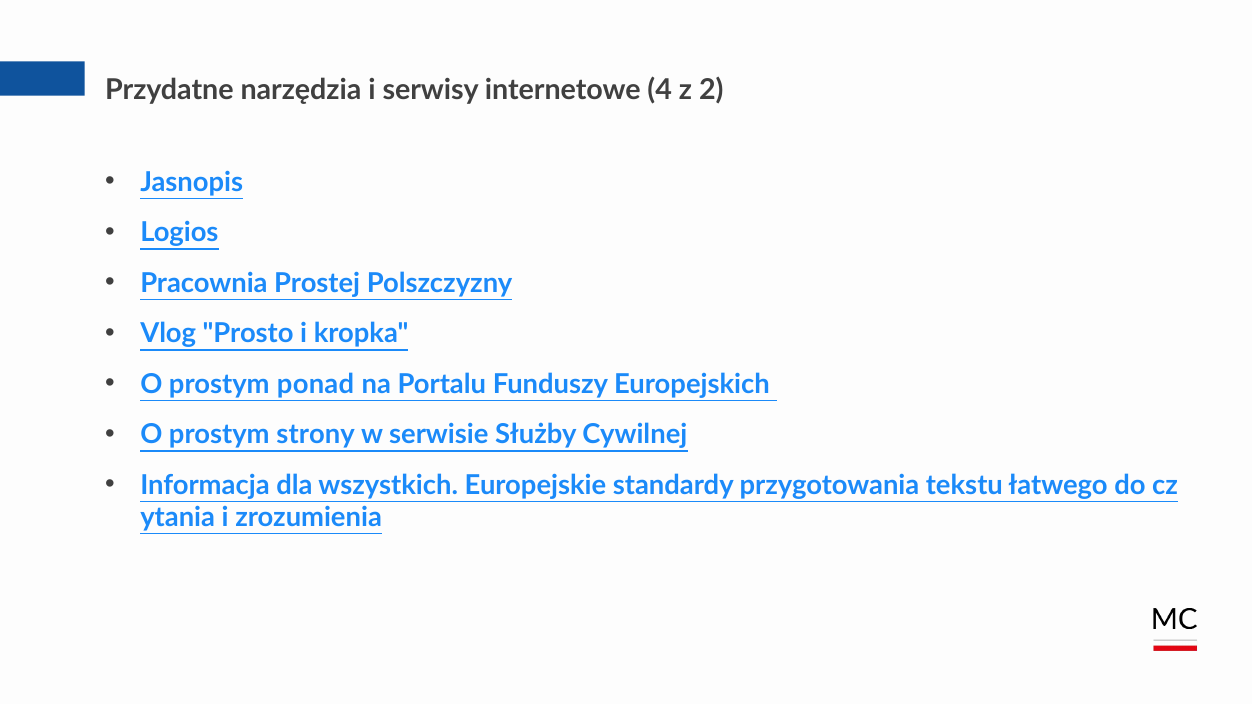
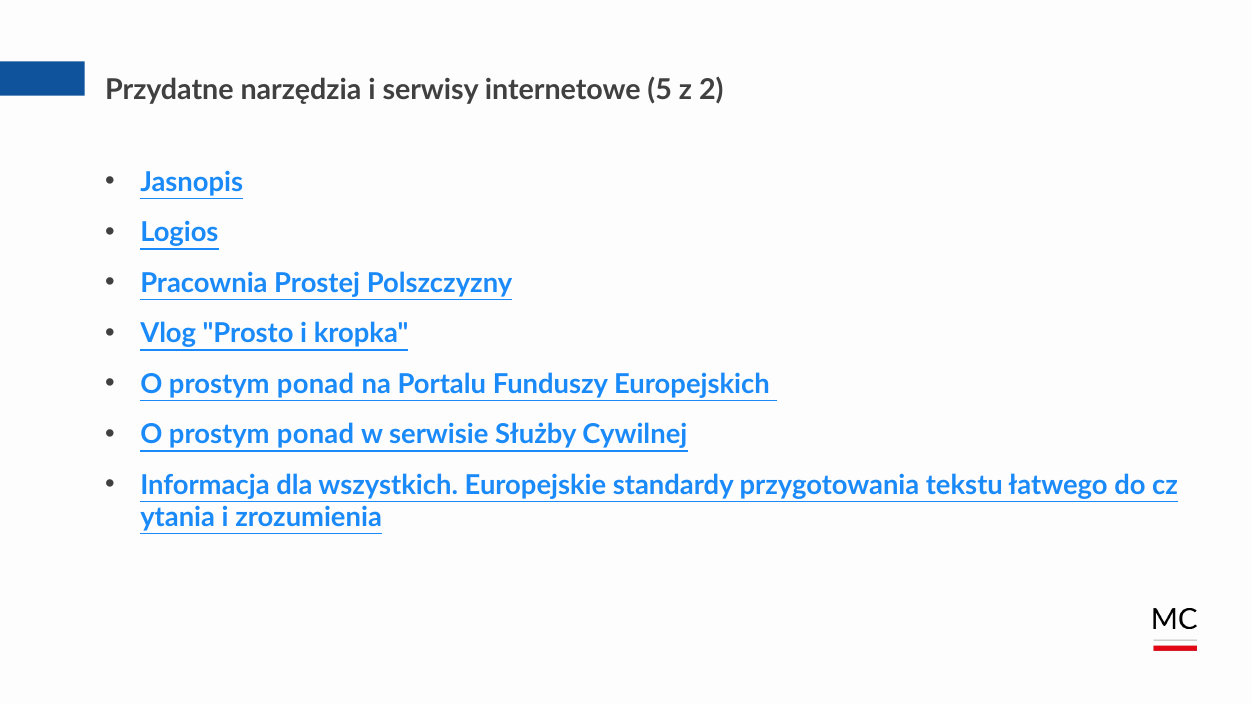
4: 4 -> 5 (660, 90)
strony: strony -> ponad (316, 435)
